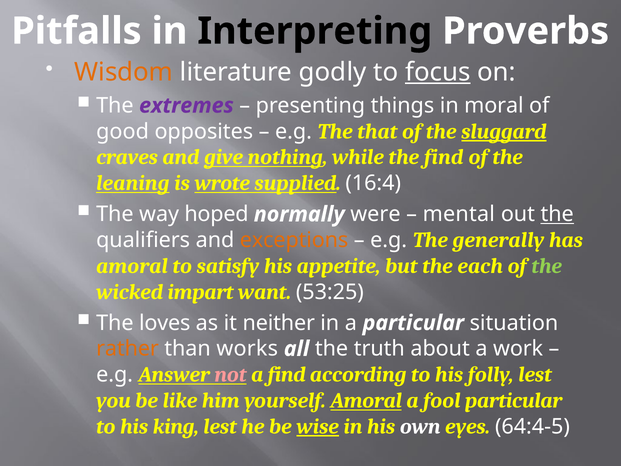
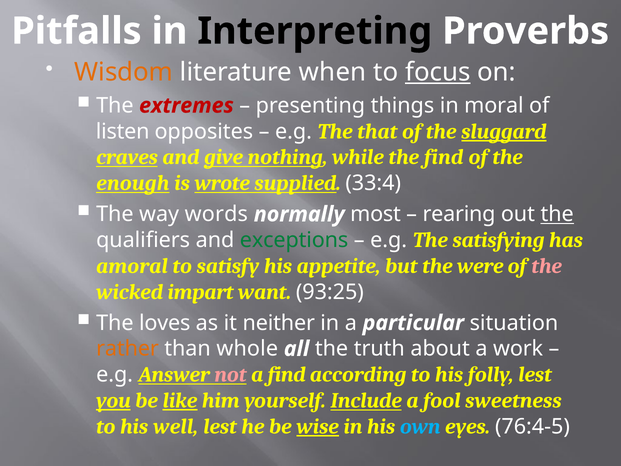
godly: godly -> when (333, 72)
extremes colour: purple -> red (186, 105)
good: good -> listen (123, 131)
craves underline: none -> present (127, 157)
leaning: leaning -> enough (133, 183)
16:4: 16:4 -> 33:4 (373, 183)
hoped: hoped -> words (216, 214)
were: were -> most (376, 214)
mental: mental -> rearing (459, 214)
exceptions colour: orange -> green (294, 240)
generally: generally -> satisfying (499, 240)
each: each -> were (480, 266)
the colour: light green -> pink (547, 266)
53:25: 53:25 -> 93:25 (330, 292)
works: works -> whole (247, 349)
you underline: none -> present (114, 400)
like underline: none -> present (180, 400)
yourself Amoral: Amoral -> Include (366, 400)
fool particular: particular -> sweetness (513, 400)
king: king -> well (176, 426)
own colour: white -> light blue (420, 426)
64:4-5: 64:4-5 -> 76:4-5 (532, 426)
